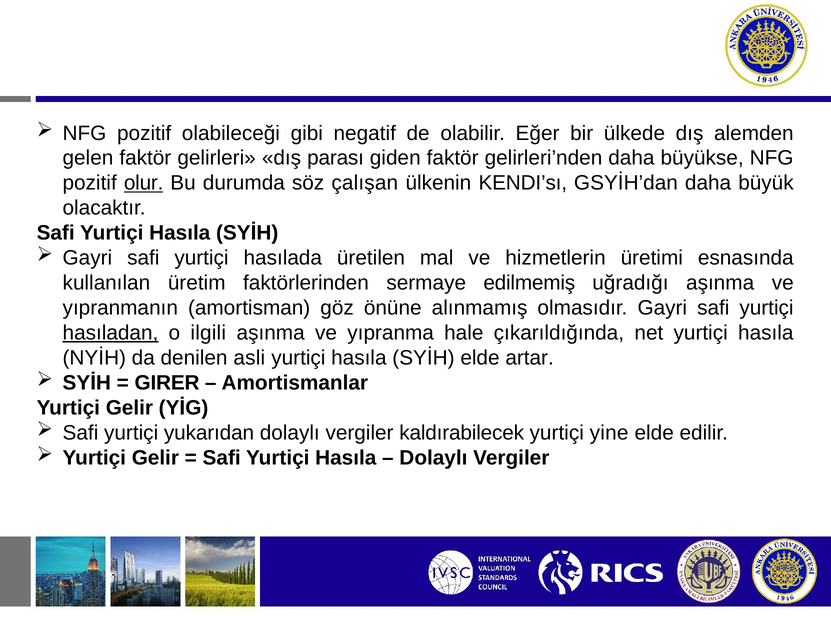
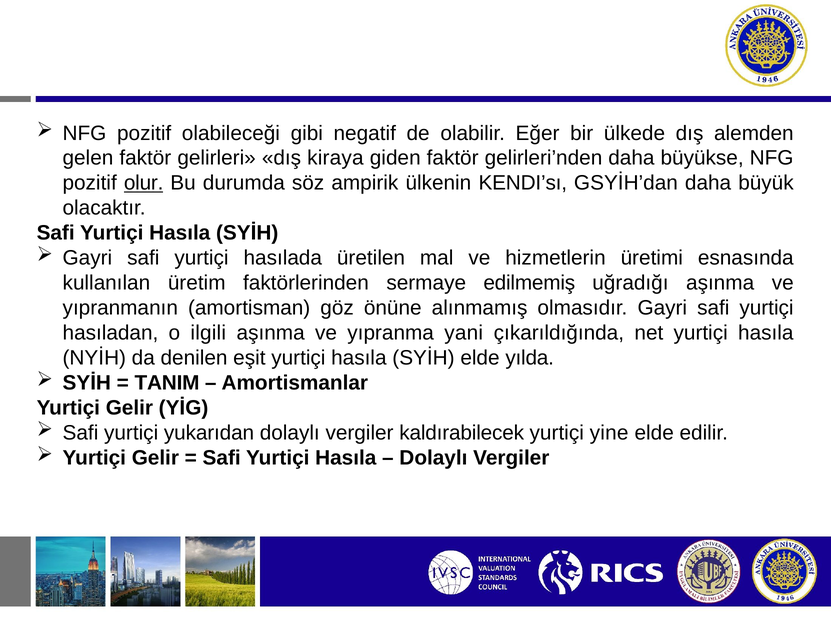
parası: parası -> kiraya (335, 158)
çalışan: çalışan -> ampirik (365, 183)
hasıladan underline: present -> none (110, 332)
hale: hale -> yani (464, 332)
asli: asli -> eşit (249, 357)
artar: artar -> yılda (530, 357)
GIRER: GIRER -> TANIM (167, 382)
